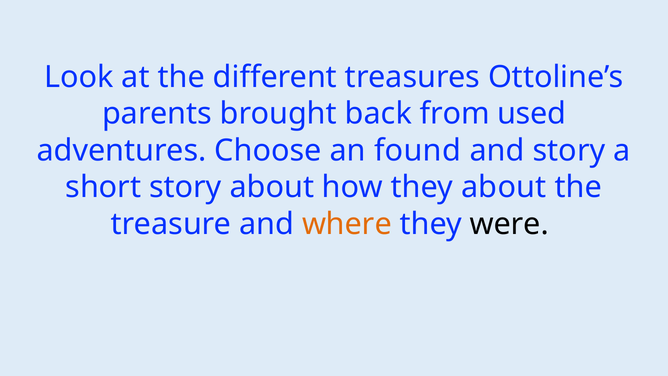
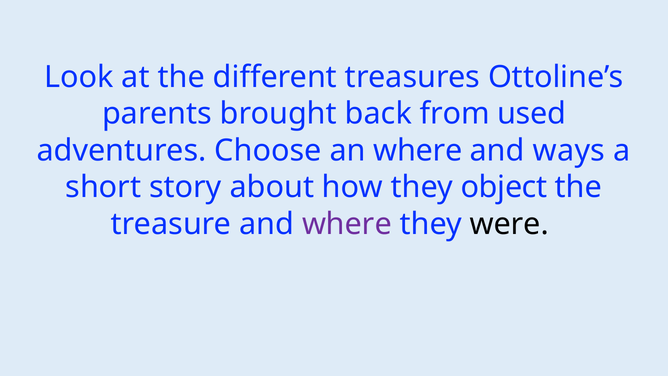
an found: found -> where (418, 150)
and story: story -> ways (569, 150)
they about: about -> object (504, 187)
where colour: orange -> purple (347, 224)
